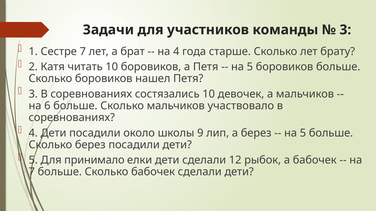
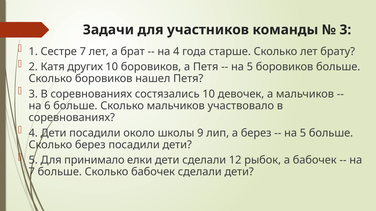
читать: читать -> других (85, 67)
